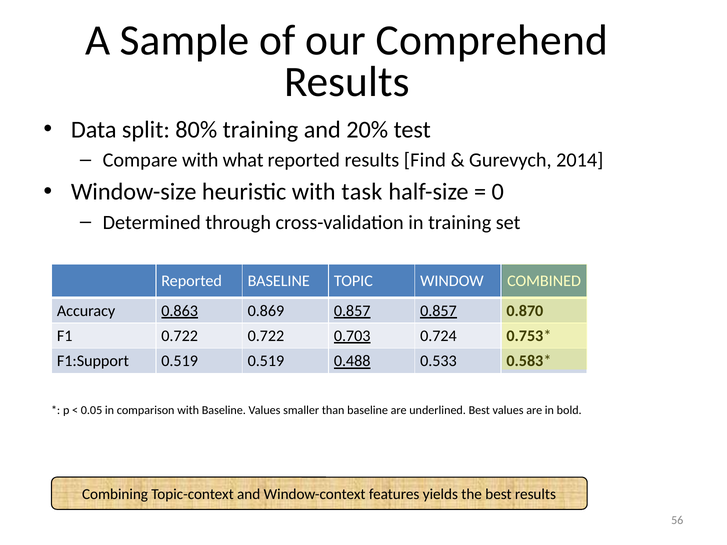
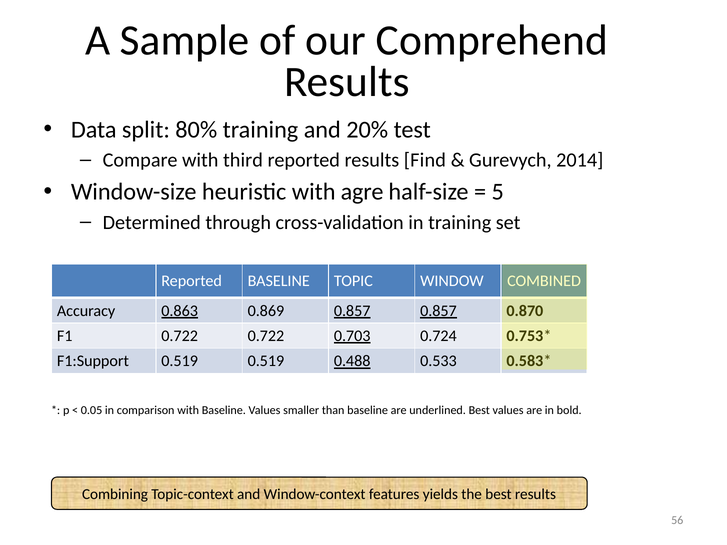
what: what -> third (243, 160)
task: task -> agre (362, 192)
0: 0 -> 5 (498, 192)
